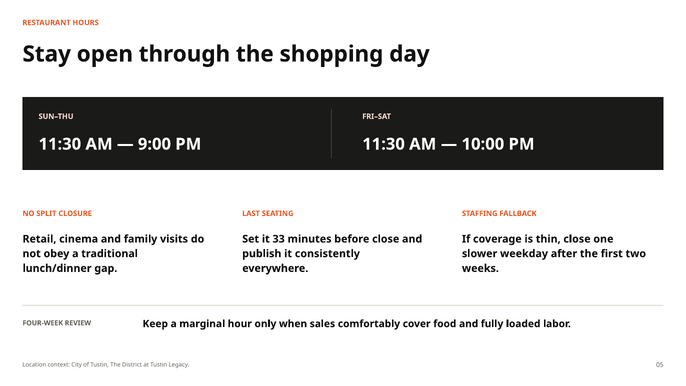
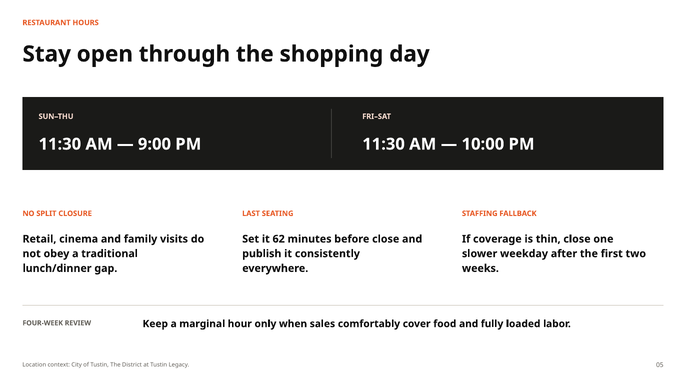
33: 33 -> 62 (279, 239)
